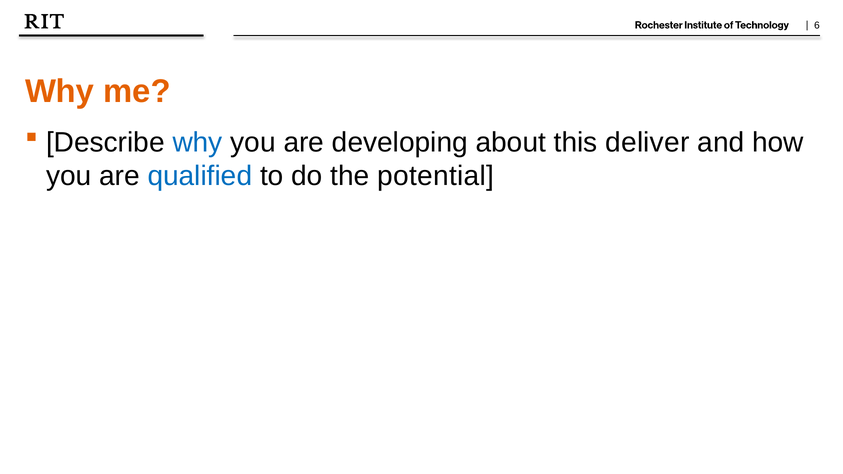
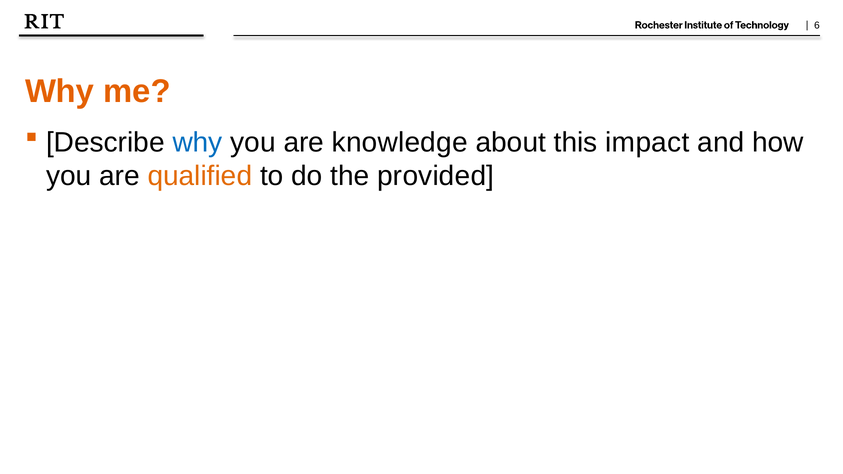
developing: developing -> knowledge (400, 143)
deliver: deliver -> impact (647, 143)
qualified colour: blue -> orange (200, 176)
potential: potential -> provided (436, 176)
